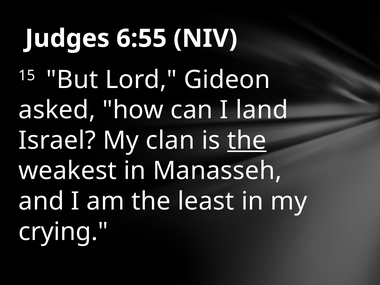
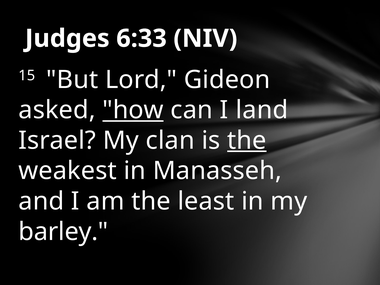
6:55: 6:55 -> 6:33 (142, 38)
how underline: none -> present (133, 110)
crying: crying -> barley (63, 232)
